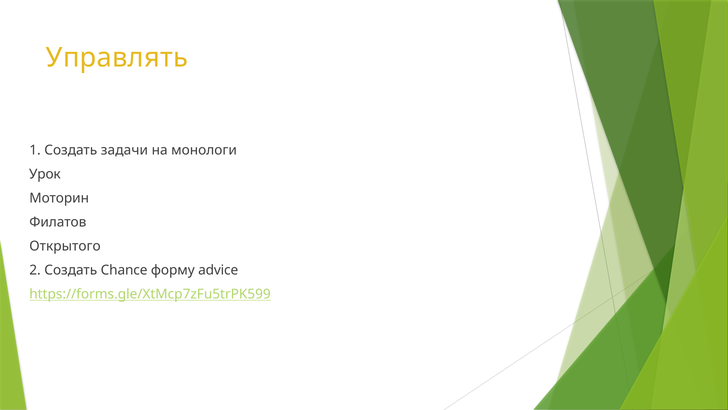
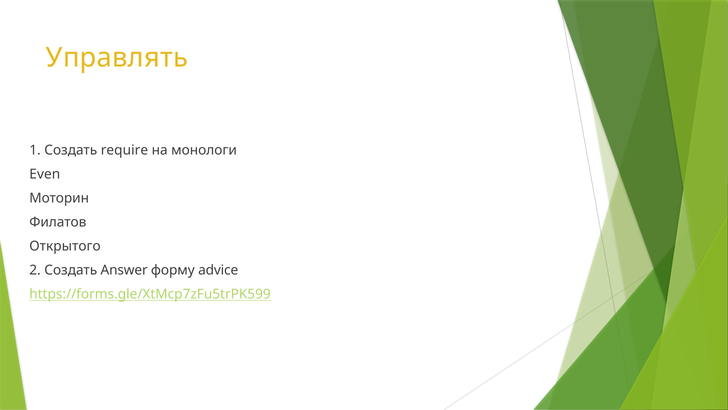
задачи: задачи -> require (124, 150)
Урок: Урок -> Even (45, 174)
Chance: Chance -> Answer (124, 270)
